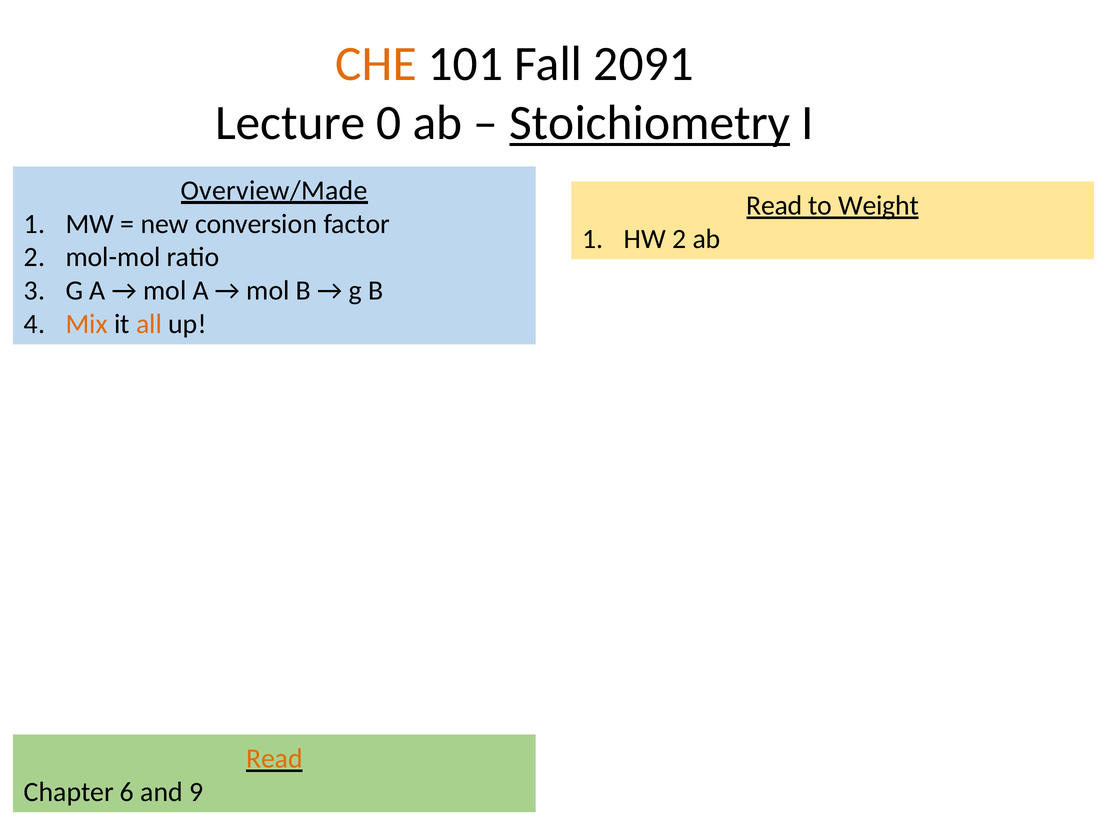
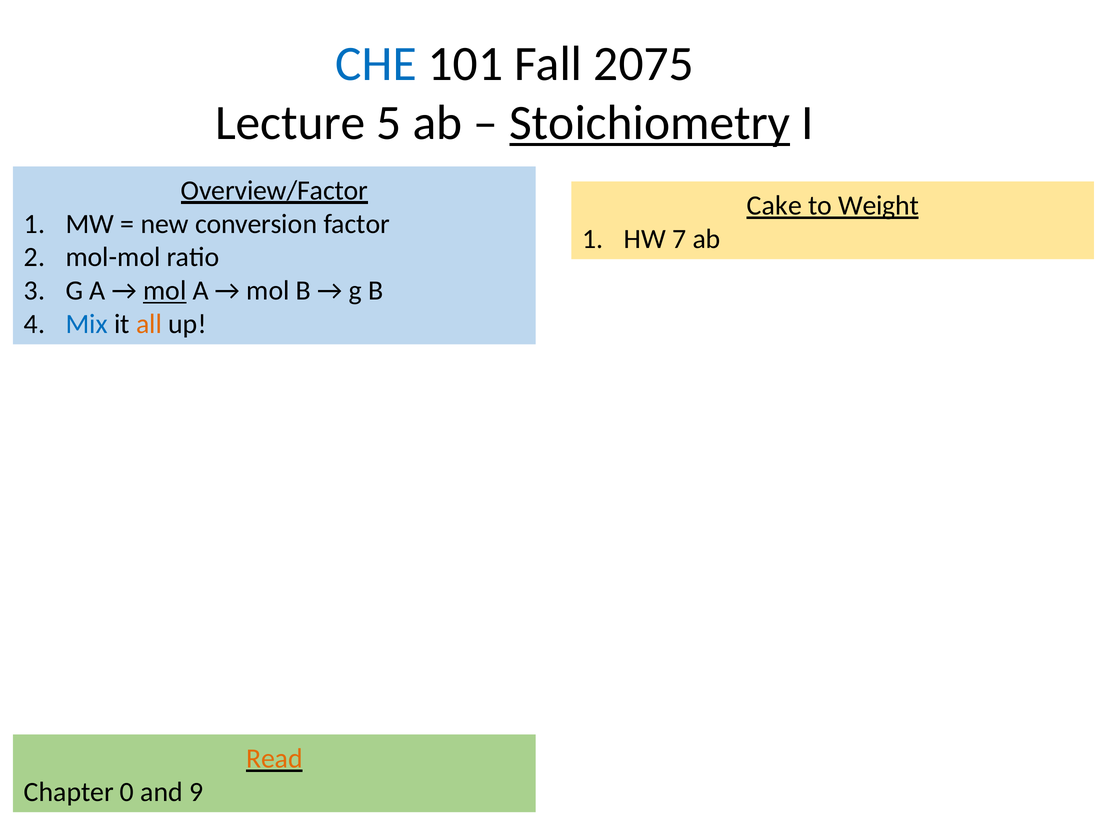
CHE colour: orange -> blue (376, 64)
2091: 2091 -> 2075 (644, 64)
0: 0 -> 5 (389, 123)
Overview/Made: Overview/Made -> Overview/Factor (274, 190)
Read: Read -> Cake (774, 206)
HW 2: 2 -> 7 (679, 239)
mol underline: none -> present (165, 291)
Mix colour: orange -> blue (87, 324)
6: 6 -> 0 (127, 792)
